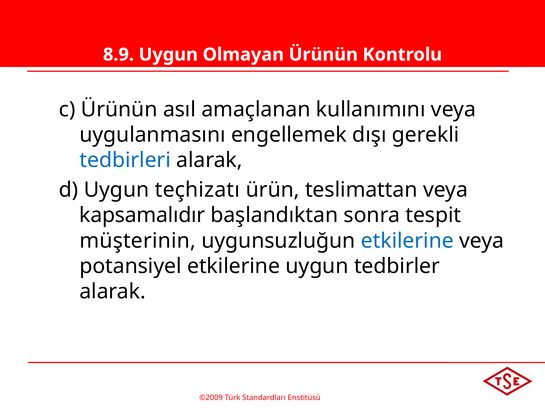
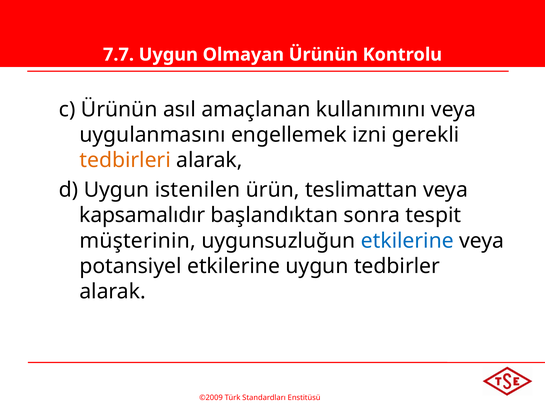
8.9: 8.9 -> 7.7 (118, 55)
dışı: dışı -> izni (369, 135)
tedbirleri colour: blue -> orange (125, 161)
teçhizatı: teçhizatı -> istenilen (197, 190)
